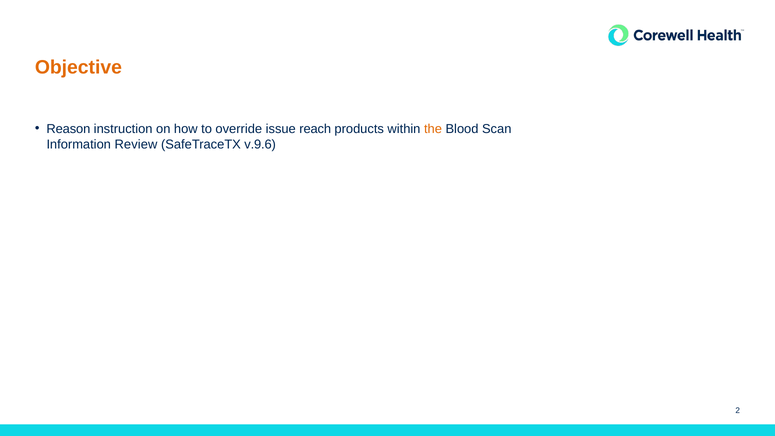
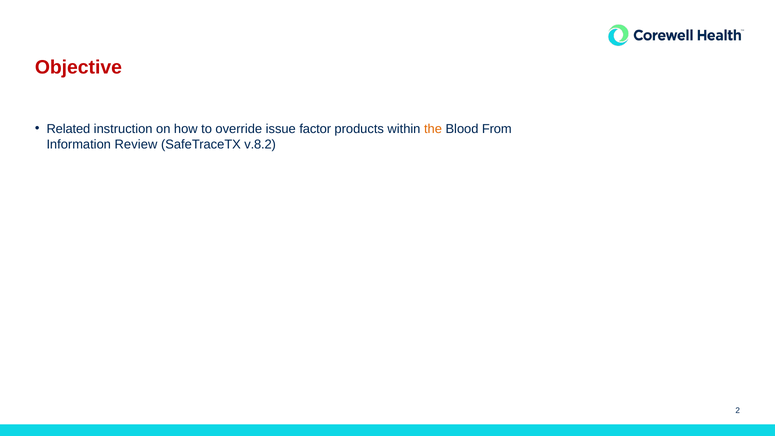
Objective colour: orange -> red (78, 67)
Reason: Reason -> Related (68, 129)
reach: reach -> factor (315, 129)
Scan: Scan -> From (497, 129)
v.9.6: v.9.6 -> v.8.2 (260, 144)
